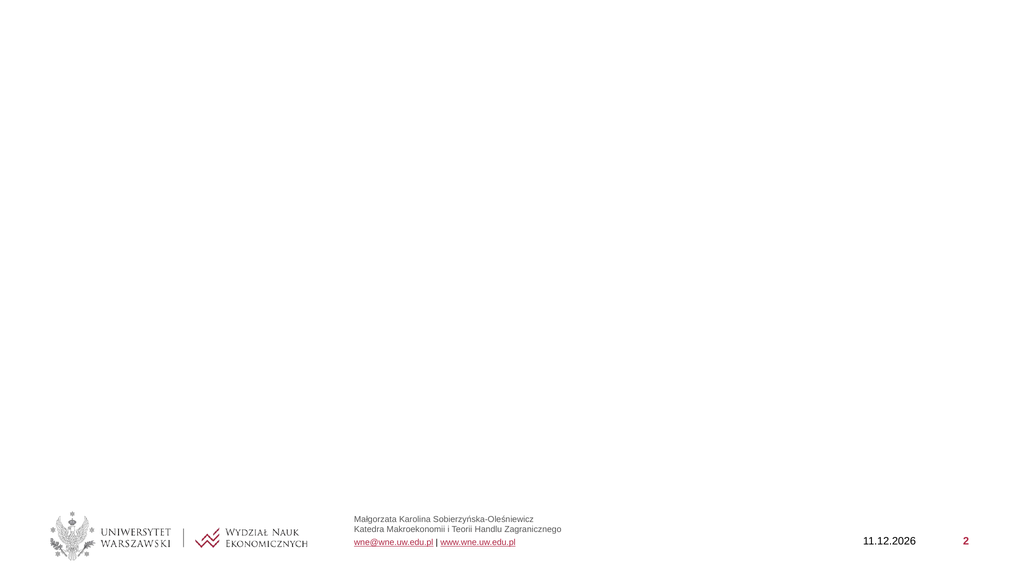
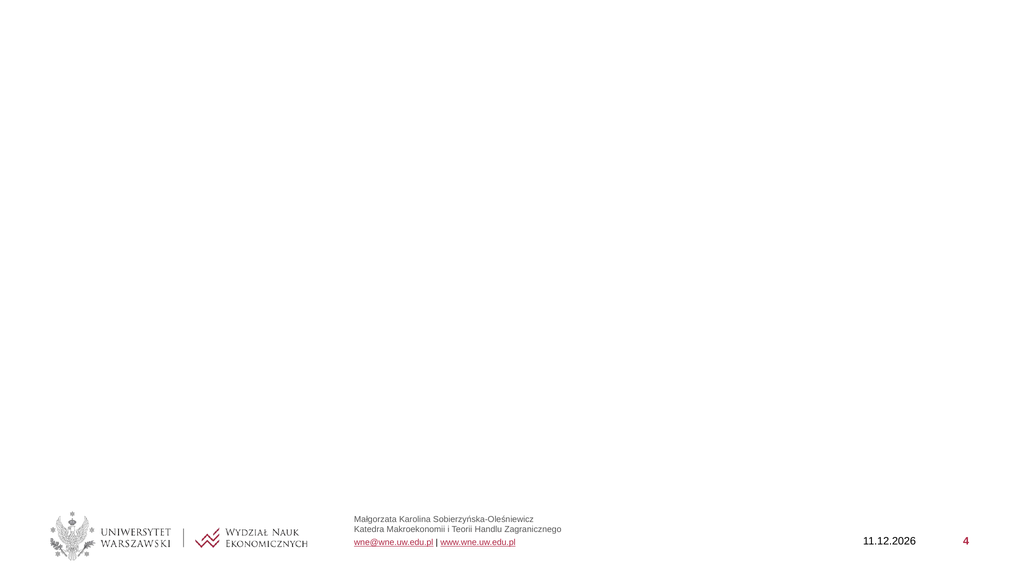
2: 2 -> 4 (966, 541)
